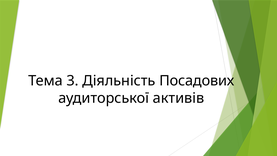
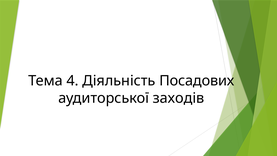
3: 3 -> 4 (73, 81)
активів: активів -> заходів (179, 98)
